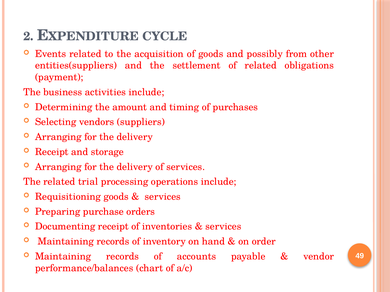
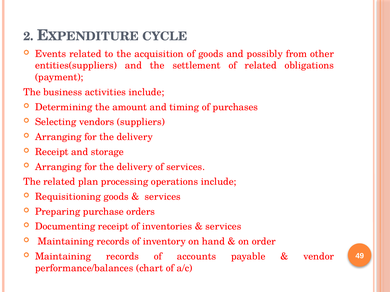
trial: trial -> plan (88, 182)
